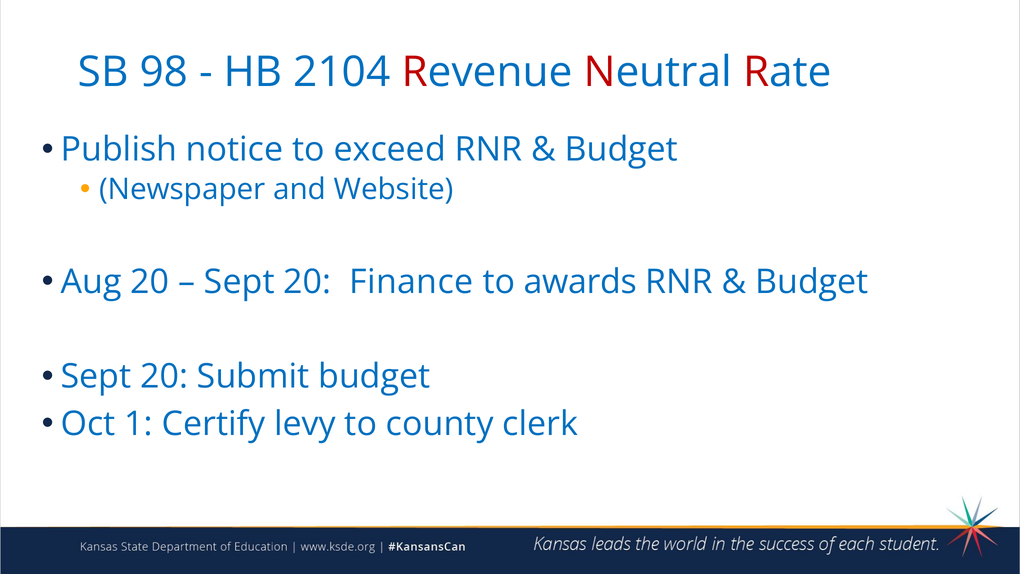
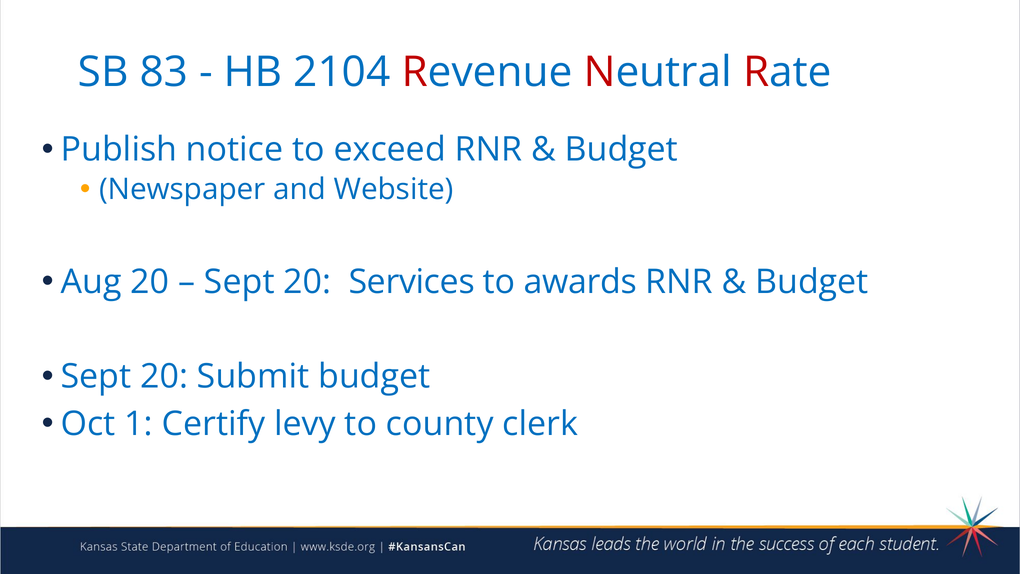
98: 98 -> 83 (164, 72)
Finance: Finance -> Services (412, 282)
